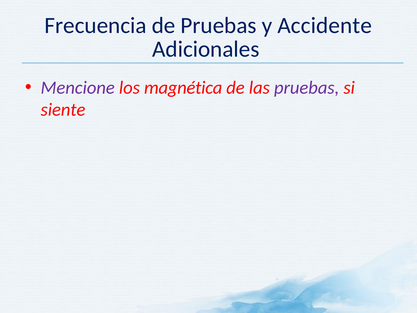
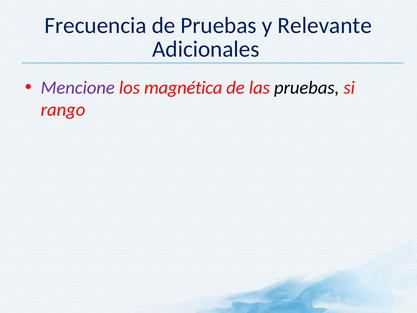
Accidente: Accidente -> Relevante (325, 26)
pruebas colour: purple -> black (307, 87)
siente: siente -> rango (63, 110)
